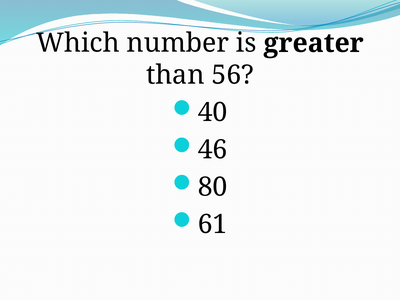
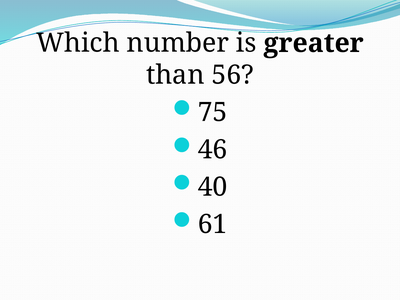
40: 40 -> 75 (213, 113)
80: 80 -> 40 (213, 187)
